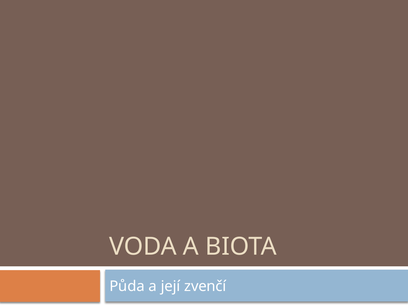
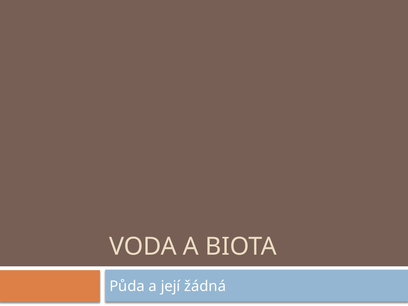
zvenčí: zvenčí -> žádná (205, 286)
